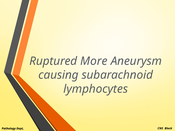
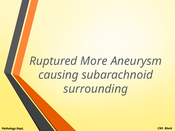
lymphocytes: lymphocytes -> surrounding (96, 89)
